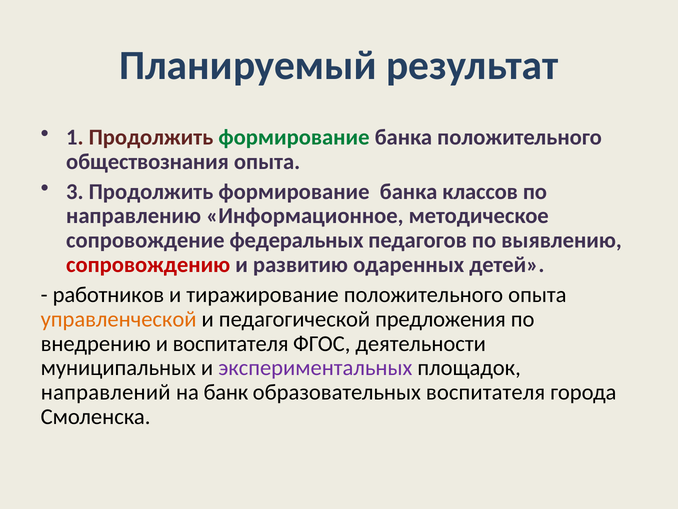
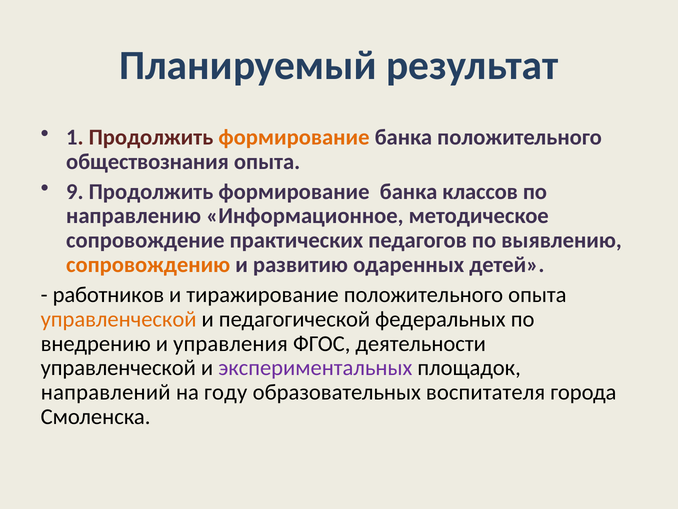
формирование colour: green -> orange (294, 137)
3: 3 -> 9 (75, 191)
федеральных: федеральных -> практических (296, 240)
сопровождению colour: red -> orange (148, 265)
предложения: предложения -> федеральных (440, 319)
и воспитателя: воспитателя -> управления (230, 343)
муниципальных: муниципальных -> управленческой (118, 368)
банк: банк -> году (226, 392)
